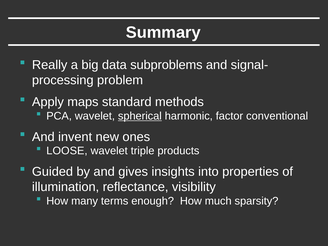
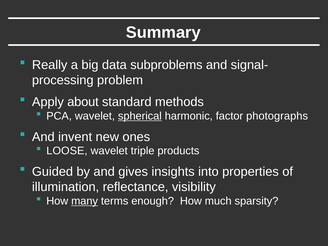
maps: maps -> about (83, 102)
conventional: conventional -> photographs (277, 116)
many underline: none -> present (85, 201)
